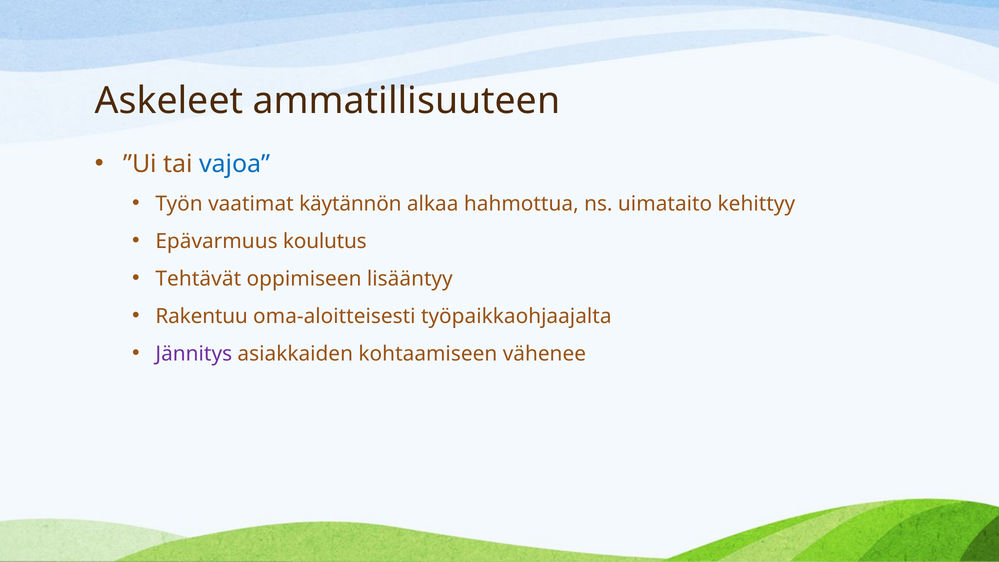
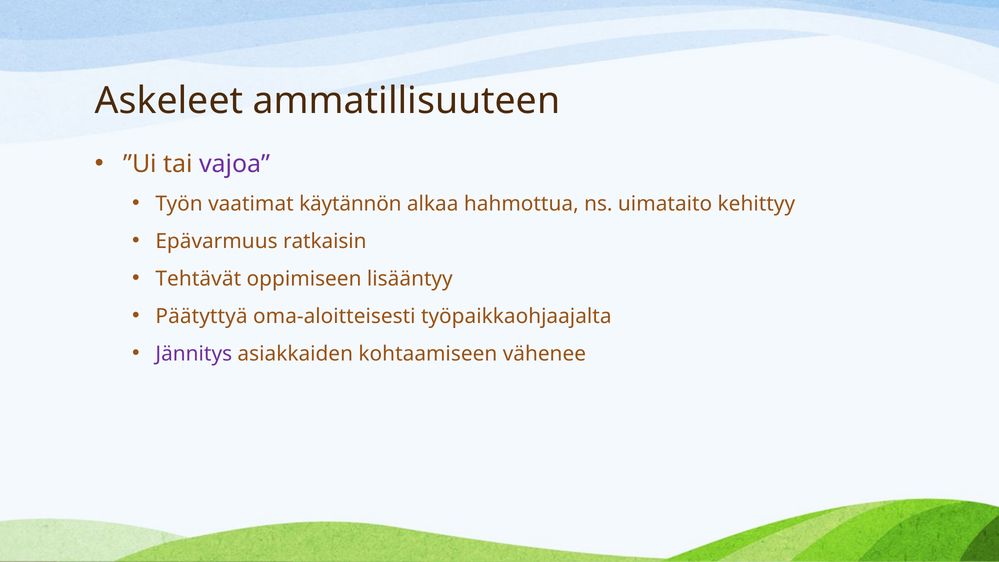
vajoa colour: blue -> purple (235, 164)
koulutus: koulutus -> ratkaisin (325, 241)
Rakentuu: Rakentuu -> Päätyttyä (202, 316)
